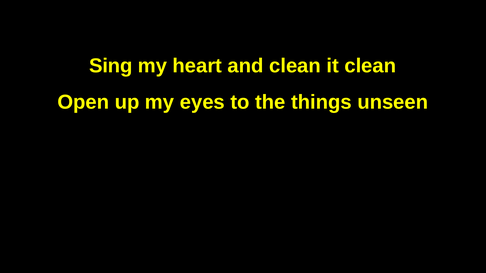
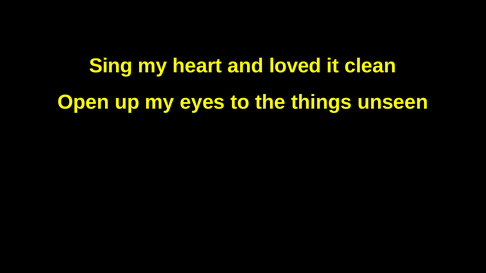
and clean: clean -> loved (295, 66)
